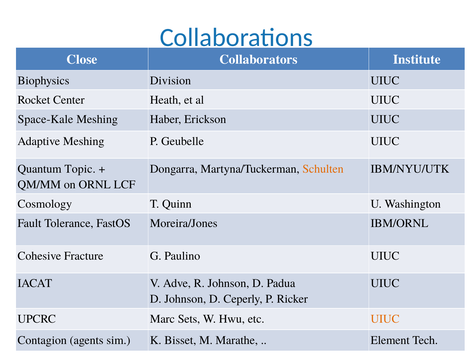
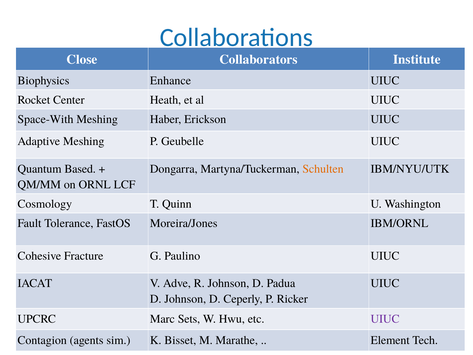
Division: Division -> Enhance (170, 81)
Space-Kale: Space-Kale -> Space-With (46, 119)
Topic: Topic -> Based (80, 169)
UIUC colour: orange -> purple (385, 319)
